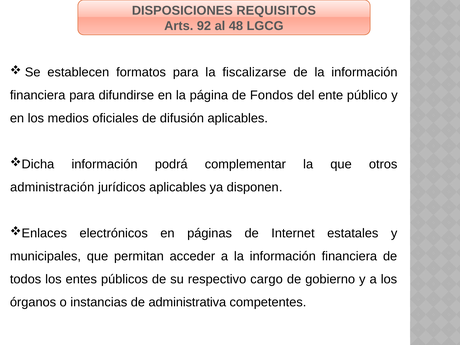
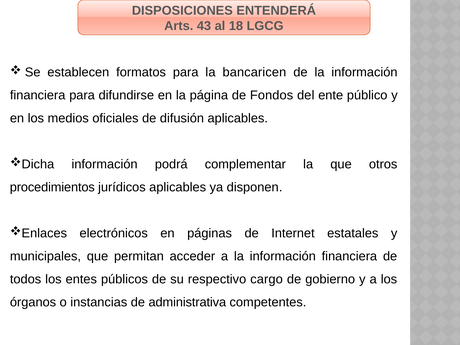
REQUISITOS: REQUISITOS -> ENTENDERÁ (276, 11)
92: 92 -> 43 (204, 26)
48: 48 -> 18 (236, 26)
fiscalizarse: fiscalizarse -> bancaricen (254, 72)
administración: administración -> procedimientos (52, 187)
